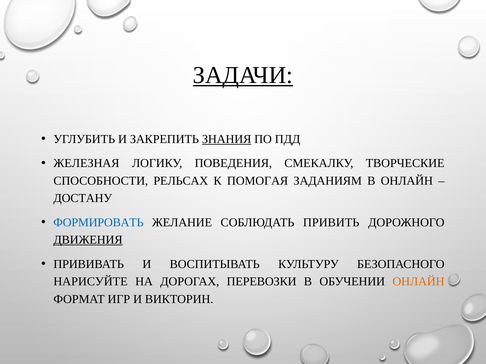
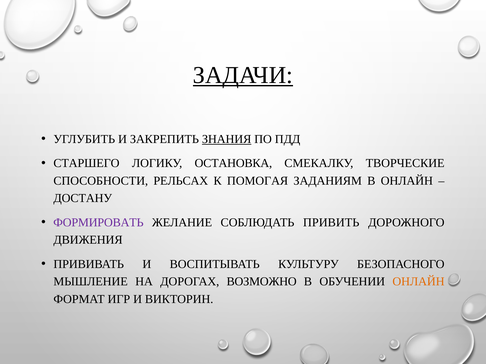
ЖЕЛЕЗНАЯ: ЖЕЛЕЗНАЯ -> СТАРШЕГО (86, 164)
ПОВЕДЕНИЯ: ПОВЕДЕНИЯ -> ОСТАНОВКА (233, 164)
ФОРМИРОВАТЬ colour: blue -> purple (98, 223)
ДВИЖЕНИЯ underline: present -> none (88, 240)
НАРИСУЙТЕ: НАРИСУЙТЕ -> МЫШЛЕНИЕ (91, 282)
ПЕРЕВОЗКИ: ПЕРЕВОЗКИ -> ВОЗМОЖНО (262, 282)
